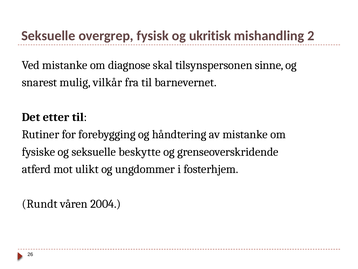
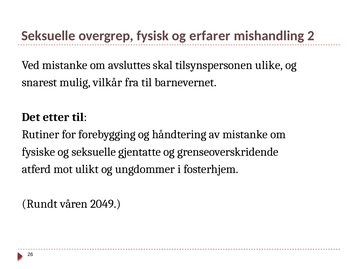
ukritisk: ukritisk -> erfarer (210, 36)
diagnose: diagnose -> avsluttes (129, 65)
sinne: sinne -> ulike (269, 65)
beskytte: beskytte -> gjentatte (140, 152)
2004: 2004 -> 2049 (106, 204)
